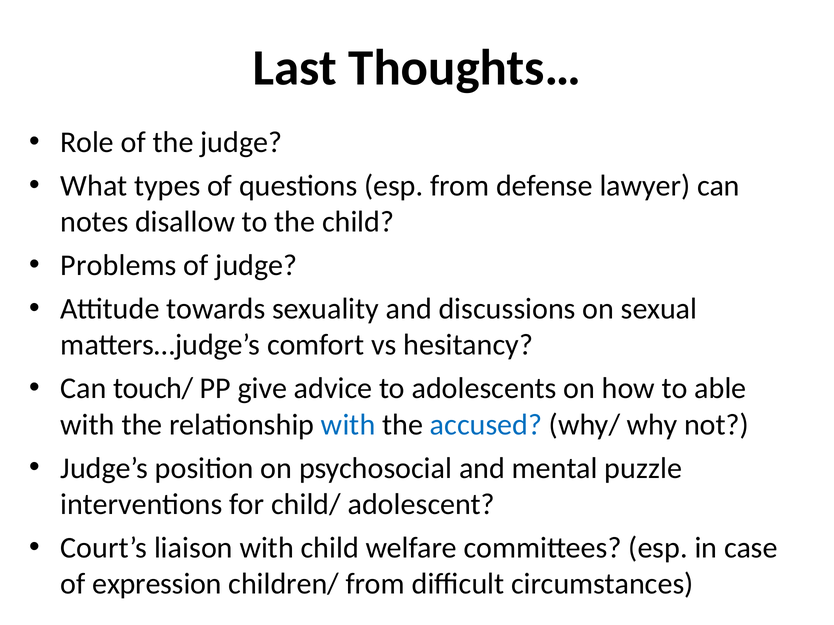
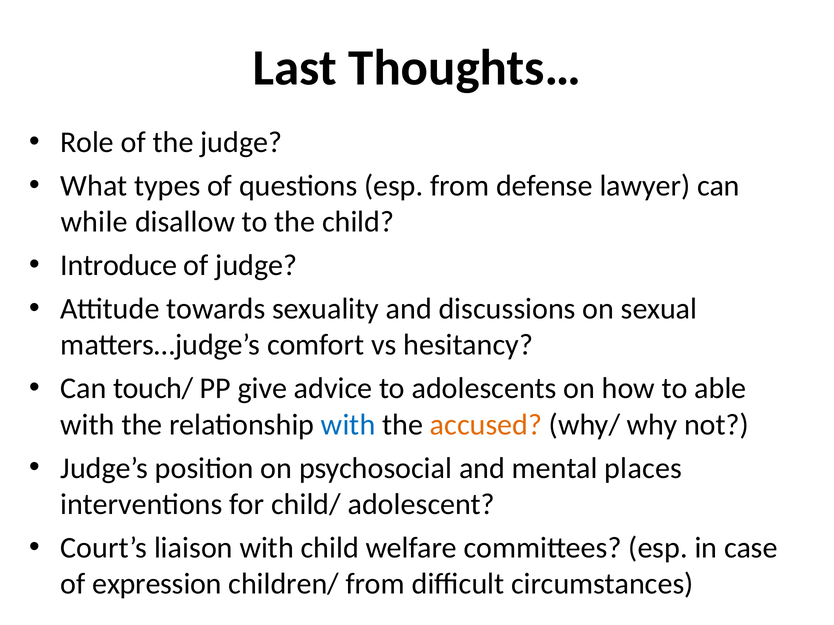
notes: notes -> while (94, 222)
Problems: Problems -> Introduce (119, 266)
accused colour: blue -> orange (486, 425)
puzzle: puzzle -> places (643, 469)
